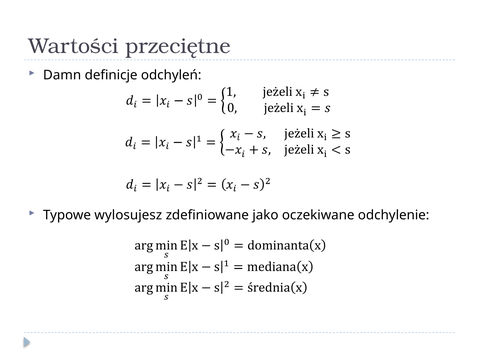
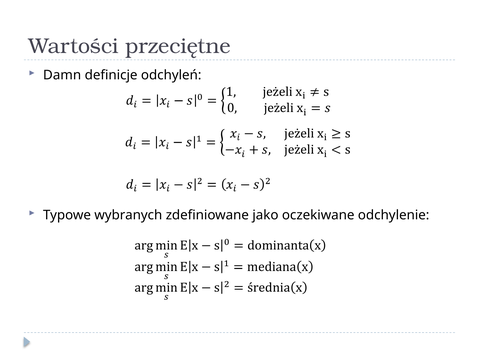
wylosujesz: wylosujesz -> wybranych (128, 215)
